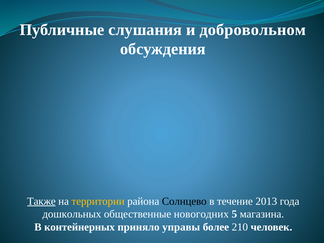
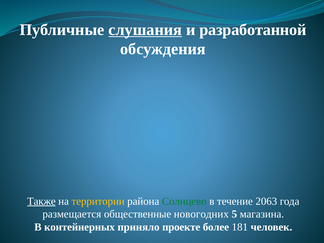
слушания underline: none -> present (145, 30)
добровольном: добровольном -> разработанной (253, 30)
Солнцево colour: black -> green (184, 201)
2013: 2013 -> 2063 (266, 201)
дошкольных: дошкольных -> размещается (72, 214)
управы: управы -> проекте (181, 227)
210: 210 -> 181 (240, 227)
